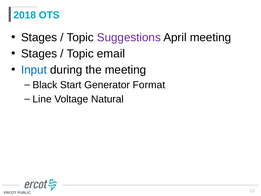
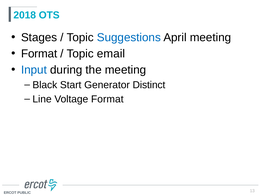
Suggestions colour: purple -> blue (129, 37)
Stages: Stages -> Format (39, 54)
Format: Format -> Distinct (149, 85)
Voltage Natural: Natural -> Format (107, 99)
